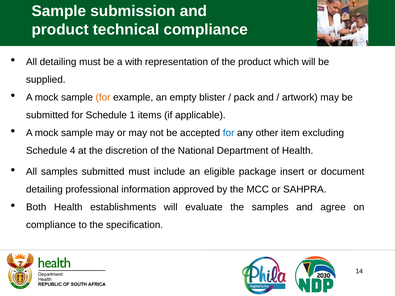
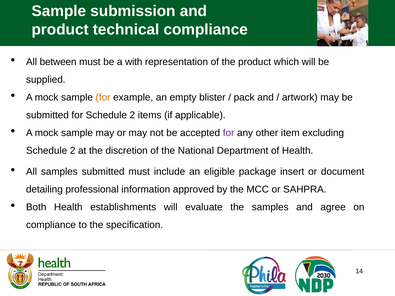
All detailing: detailing -> between (58, 62)
for Schedule 1: 1 -> 2 (132, 115)
for colour: blue -> purple (229, 133)
4: 4 -> 2 (73, 151)
